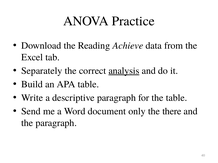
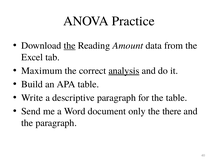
the underline: none -> present (70, 46)
Achieve: Achieve -> Amount (128, 46)
Separately: Separately -> Maximum (42, 71)
